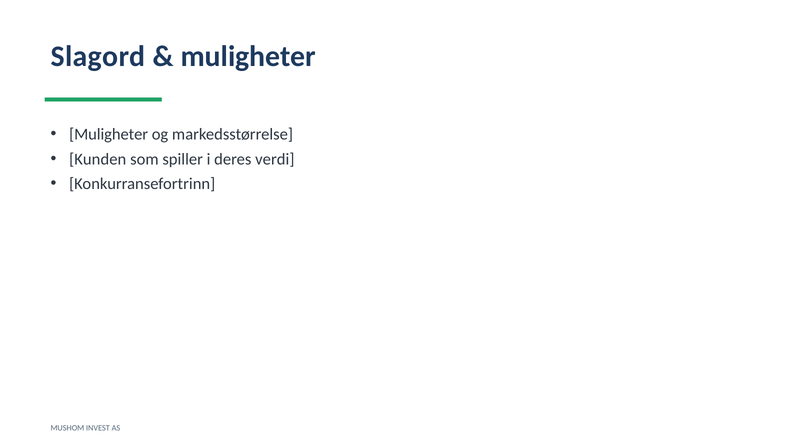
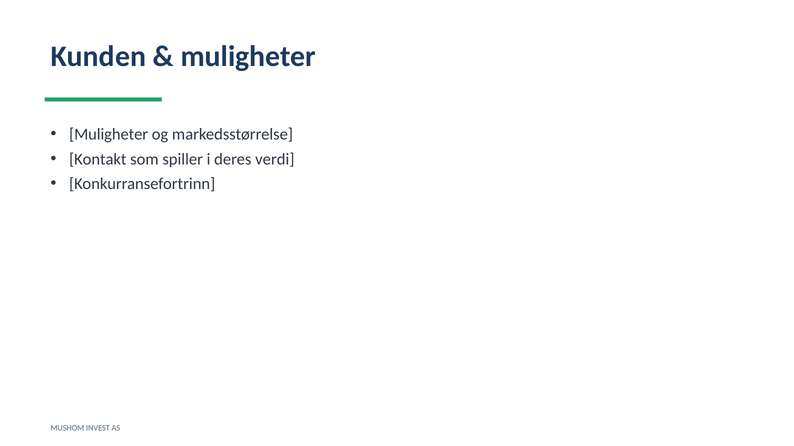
Slagord: Slagord -> Kunden (98, 57)
Kunden: Kunden -> Kontakt (98, 159)
